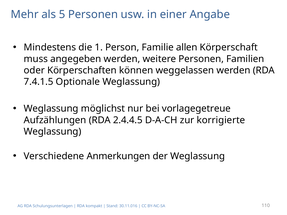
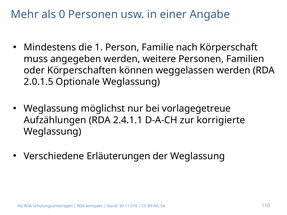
5: 5 -> 0 (62, 15)
allen: allen -> nach (187, 47)
7.4.1.5: 7.4.1.5 -> 2.0.1.5 (39, 82)
2.4.4.5: 2.4.4.5 -> 2.4.1.1 (128, 120)
Anmerkungen: Anmerkungen -> Erläuterungen (118, 156)
